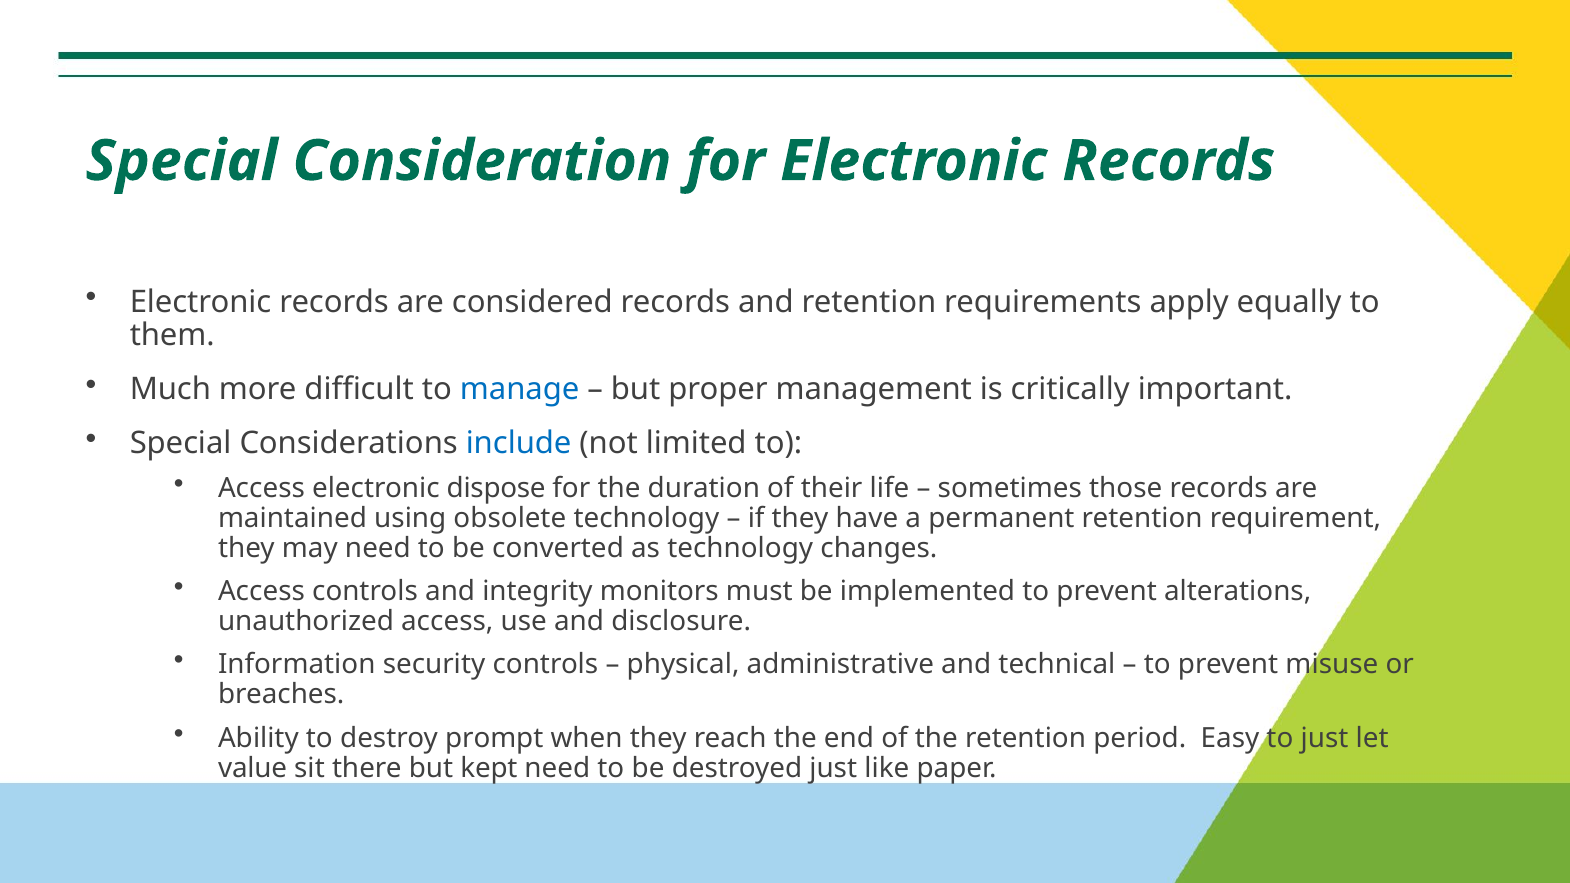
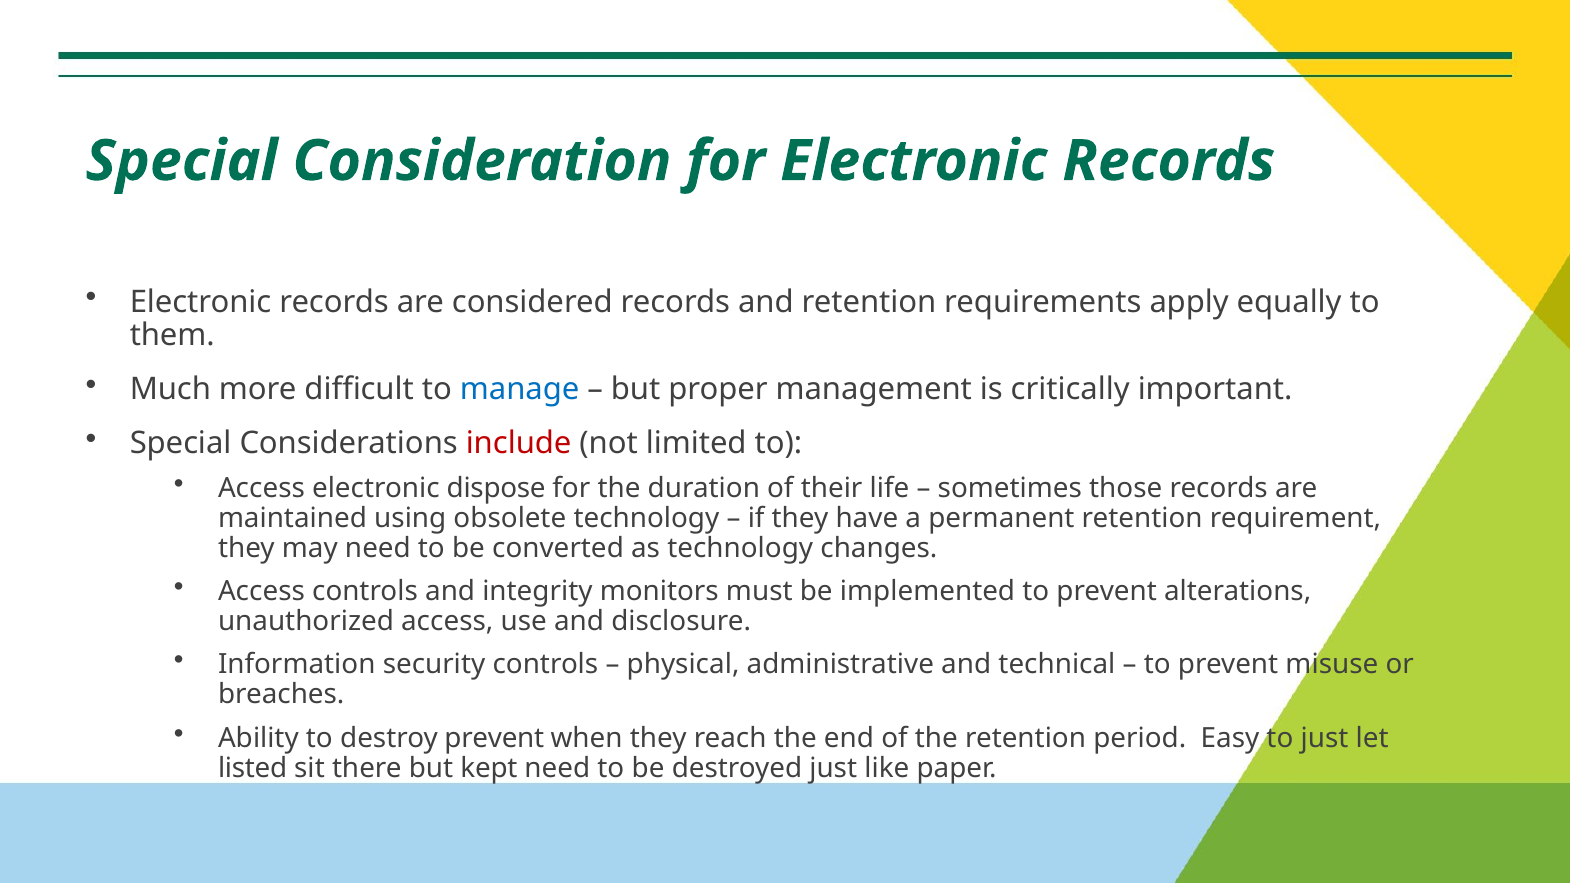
include colour: blue -> red (519, 444)
destroy prompt: prompt -> prevent (494, 738)
value: value -> listed (253, 768)
